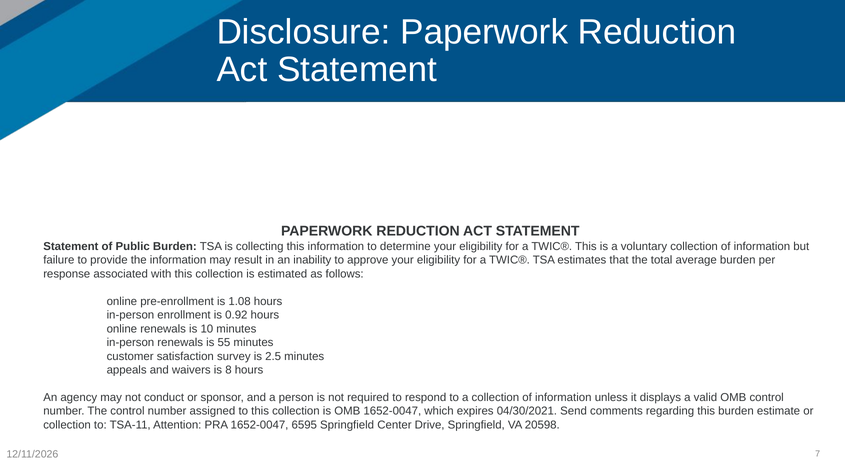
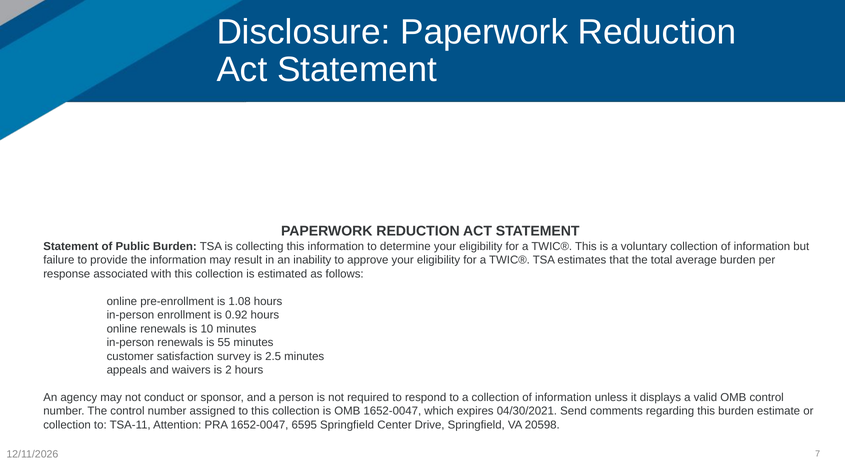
8: 8 -> 2 (228, 370)
